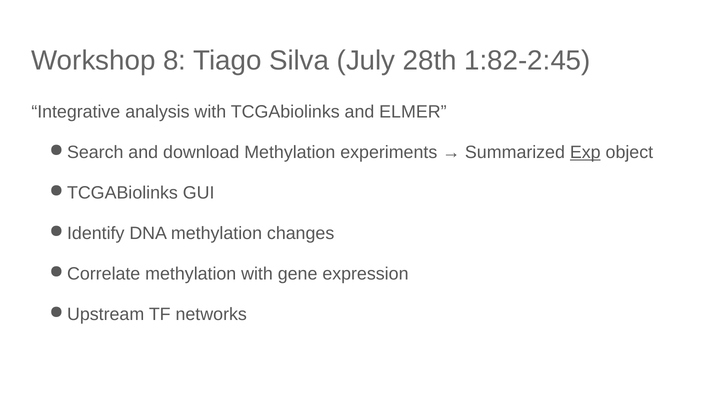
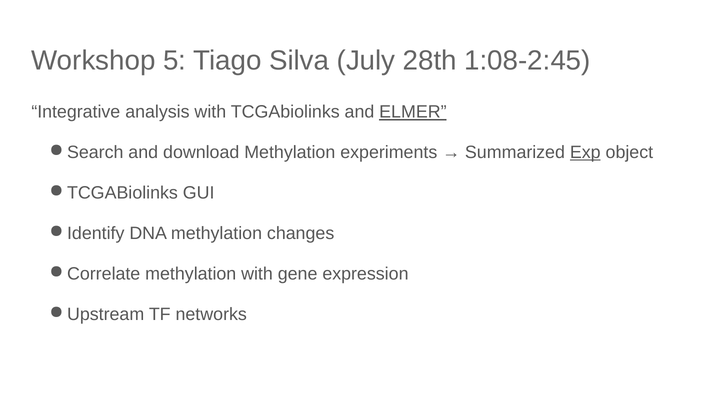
8: 8 -> 5 (175, 60)
1:82-2:45: 1:82-2:45 -> 1:08-2:45 (527, 60)
ELMER underline: none -> present (413, 112)
